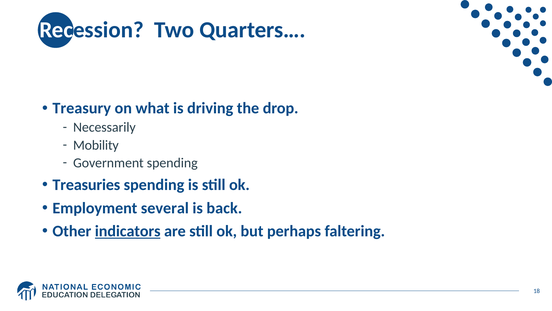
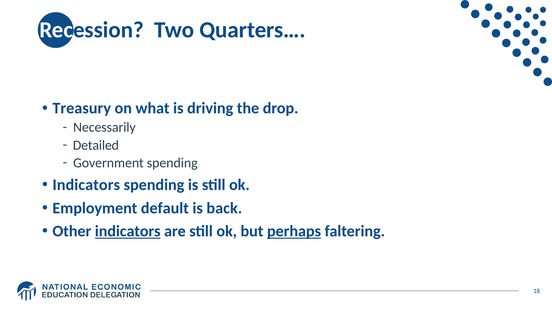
Mobility: Mobility -> Detailed (96, 145)
Treasuries: Treasuries -> Indicators (86, 185)
several: several -> default (165, 208)
perhaps underline: none -> present (294, 231)
